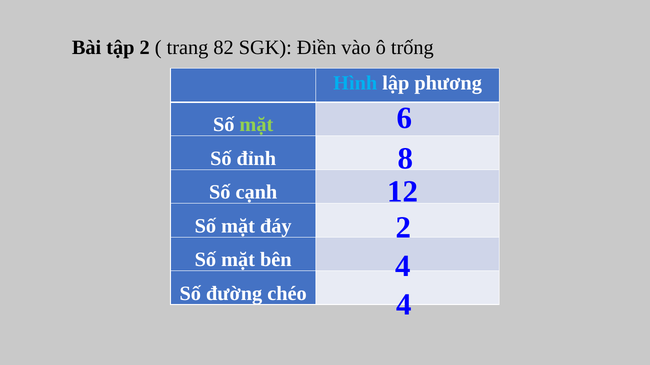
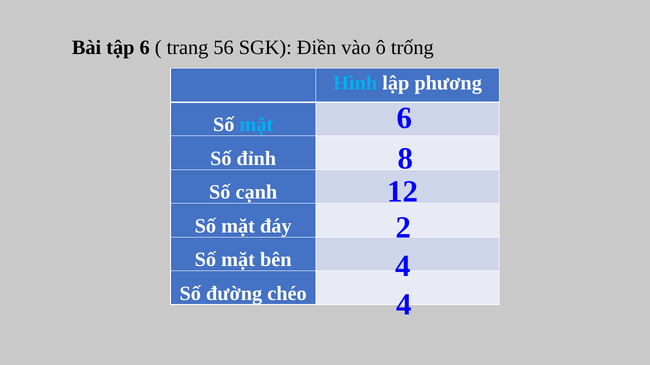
tập 2: 2 -> 6 (145, 48)
82: 82 -> 56 (224, 48)
mặt colour: light green -> light blue (256, 125)
